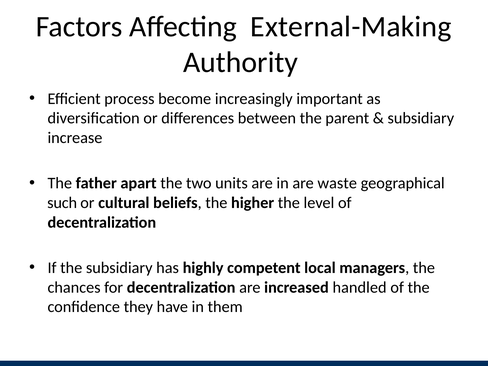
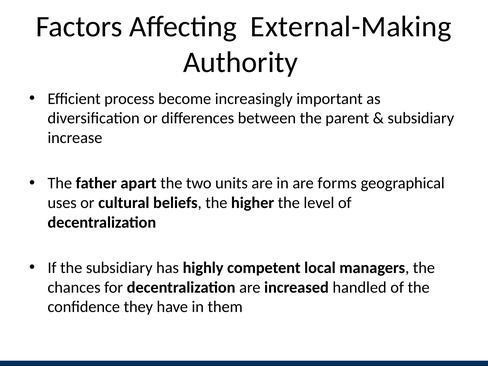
waste: waste -> forms (337, 183)
such: such -> uses (62, 203)
